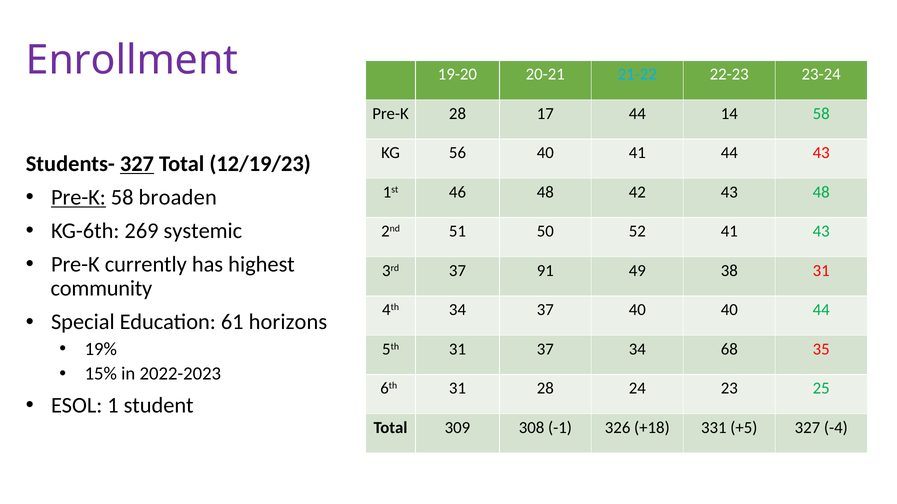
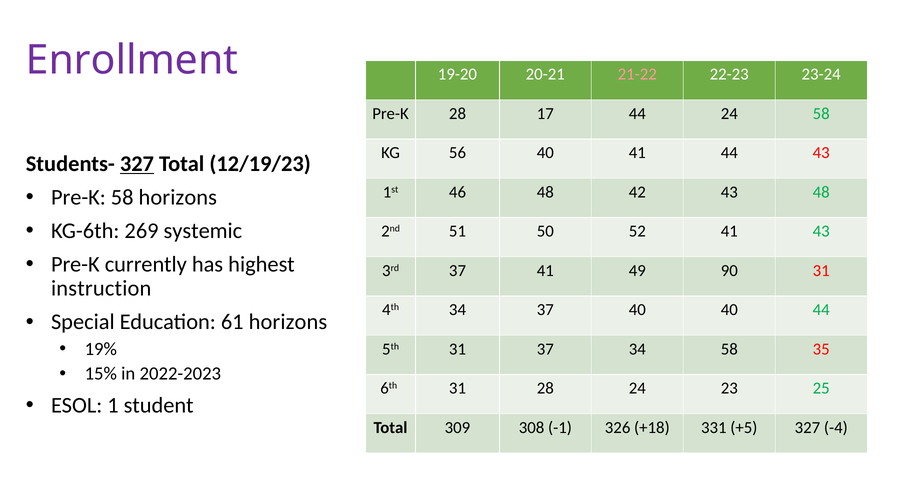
21-22 colour: light blue -> pink (637, 74)
44 14: 14 -> 24 (729, 114)
Pre-K underline: present -> none (78, 198)
58 broaden: broaden -> horizons (178, 198)
37 91: 91 -> 41 (545, 271)
38: 38 -> 90 (729, 271)
community: community -> instruction (101, 289)
34 68: 68 -> 58 (729, 349)
